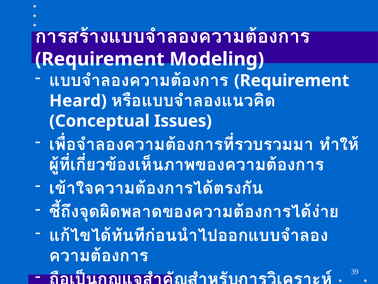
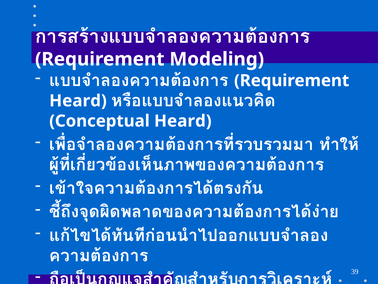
Conceptual Issues: Issues -> Heard (183, 121)
